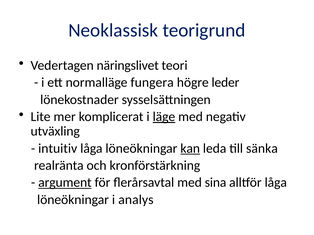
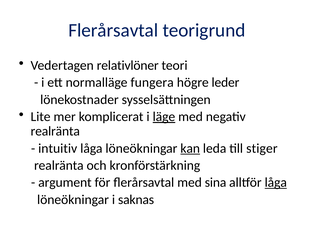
Neoklassisk: Neoklassisk -> Flerårsavtal (113, 30)
näringslivet: näringslivet -> relativlöner (128, 66)
utväxling: utväxling -> realränta (55, 132)
sänka: sänka -> stiger (262, 149)
argument underline: present -> none (65, 183)
låga underline: none -> present (276, 183)
analys: analys -> saknas (136, 200)
